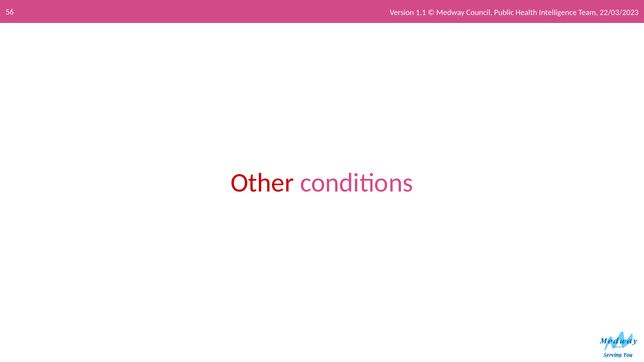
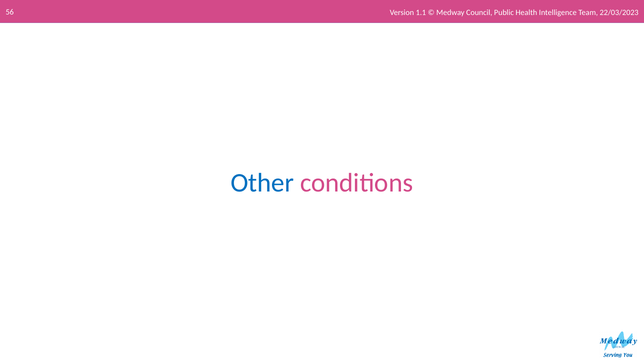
Other colour: red -> blue (262, 183)
